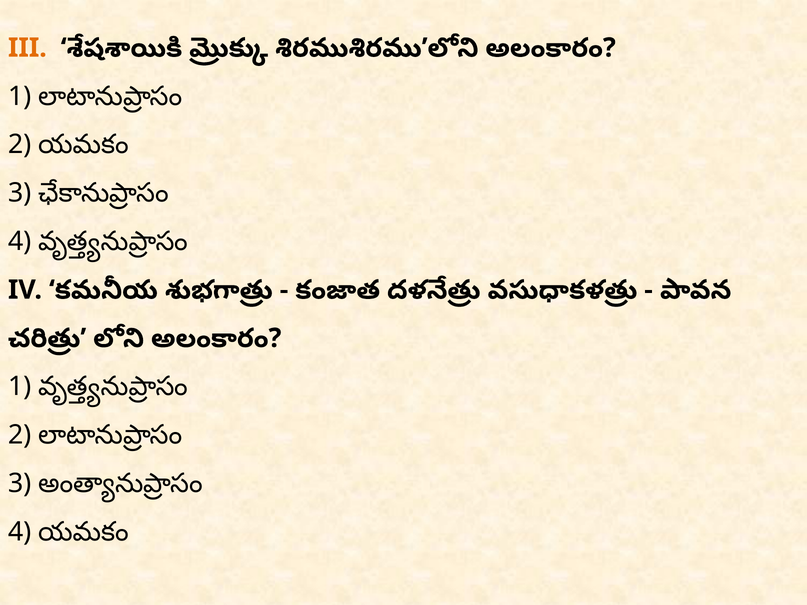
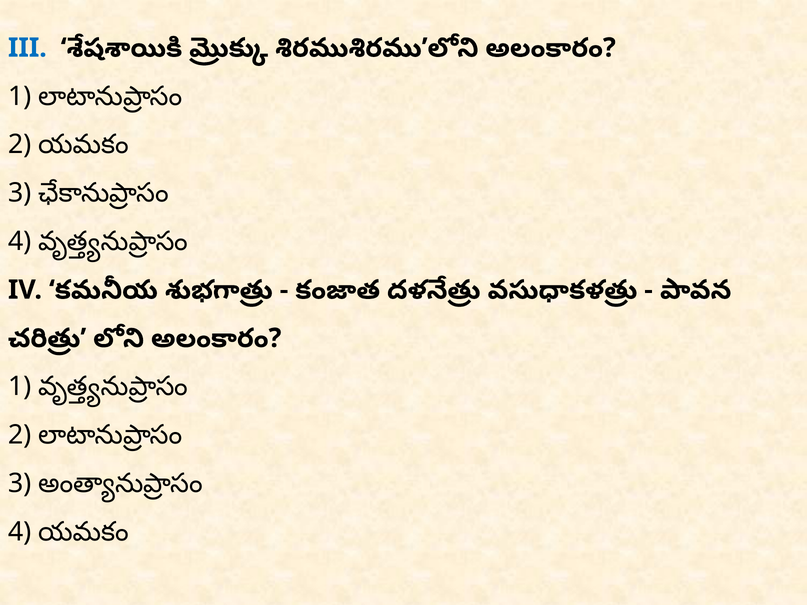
III colour: orange -> blue (27, 48)
